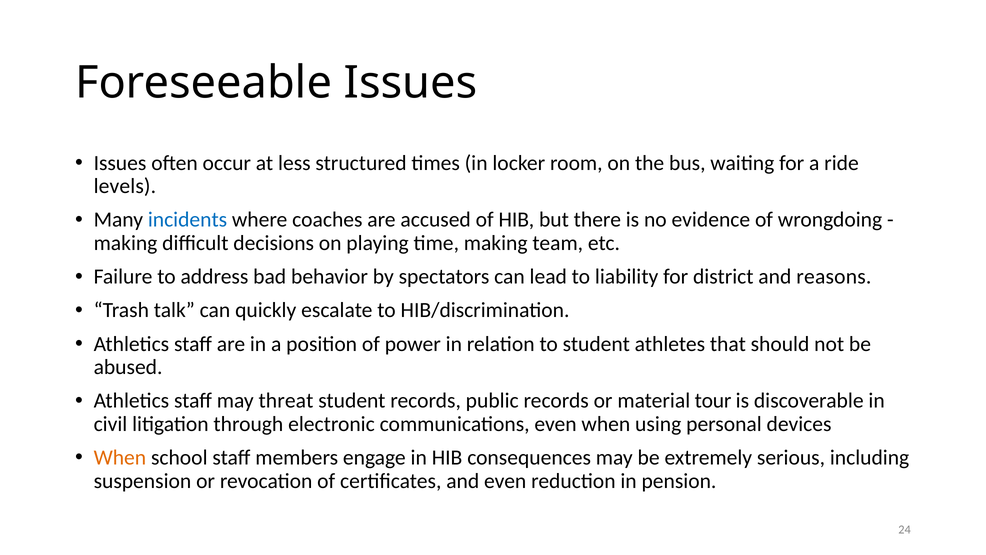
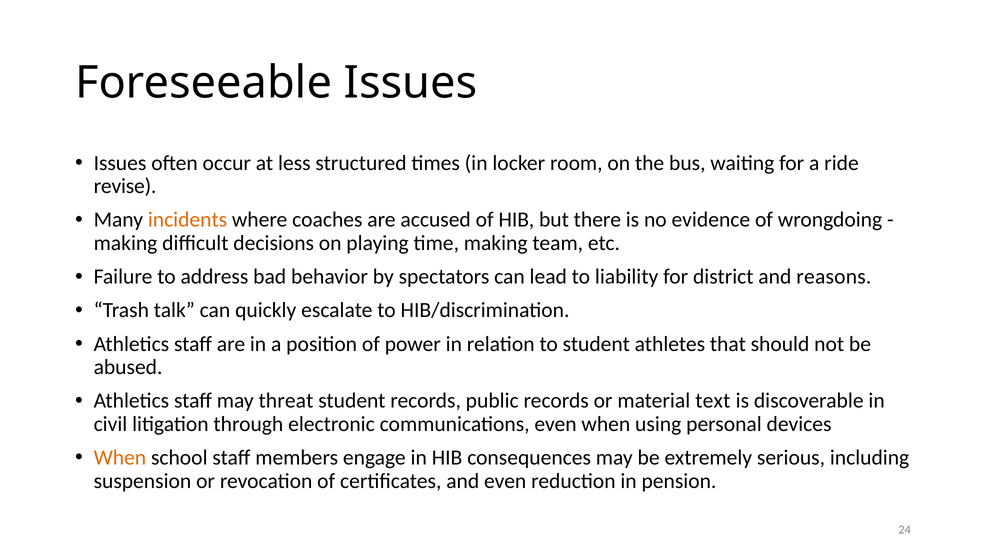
levels: levels -> revise (125, 186)
incidents colour: blue -> orange (188, 220)
tour: tour -> text (713, 401)
